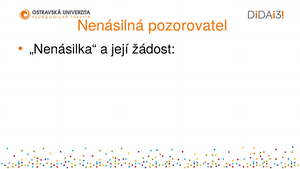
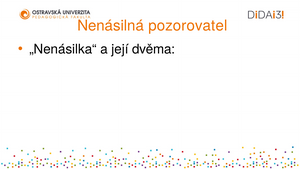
žádost: žádost -> dvěma (154, 49)
